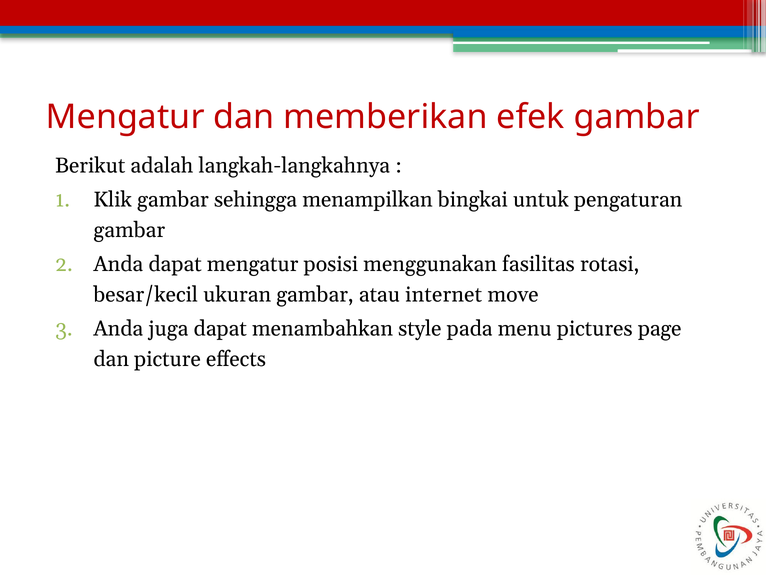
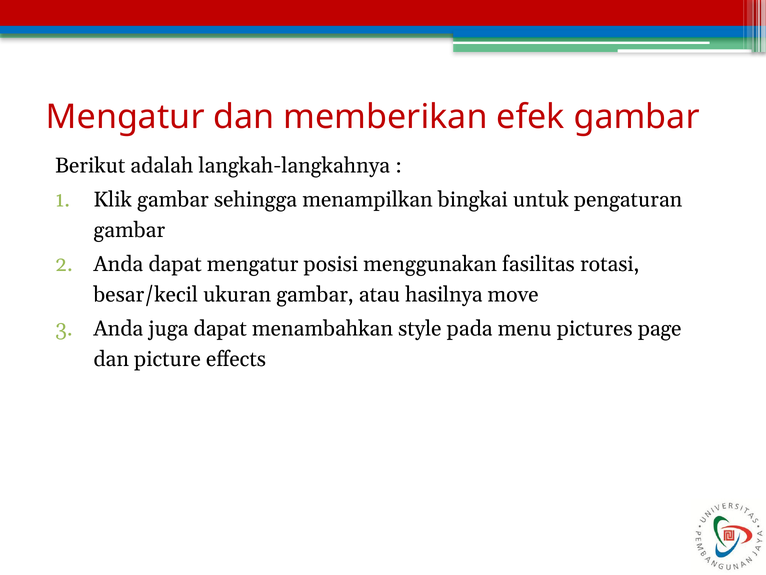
internet: internet -> hasilnya (444, 295)
